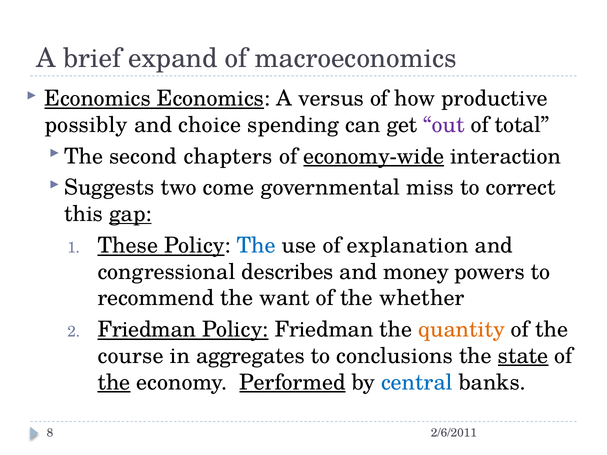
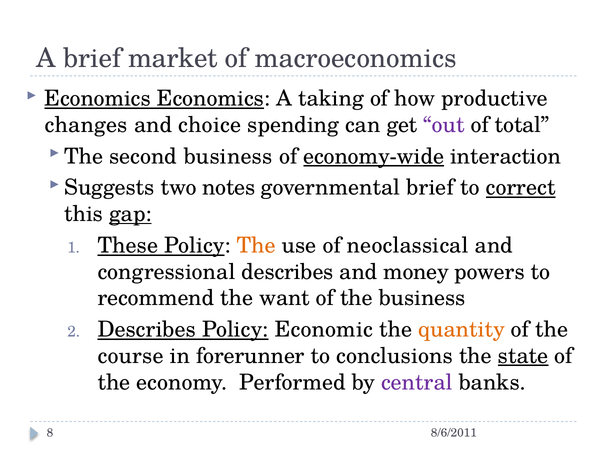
expand: expand -> market (173, 59)
versus: versus -> taking (331, 99)
possibly: possibly -> changes (86, 125)
second chapters: chapters -> business (228, 156)
come: come -> notes (229, 188)
governmental miss: miss -> brief (430, 188)
correct underline: none -> present (521, 188)
The colour: blue -> orange (256, 246)
explanation: explanation -> neoclassical (408, 246)
the whether: whether -> business (422, 298)
Friedman: Friedman -> Describes (147, 330)
Policy Friedman: Friedman -> Economic (324, 330)
aggregates: aggregates -> forerunner (250, 356)
the underline: present -> none (114, 383)
Performed underline: present -> none (292, 383)
central colour: blue -> purple (417, 383)
2/6/2011: 2/6/2011 -> 8/6/2011 (454, 433)
